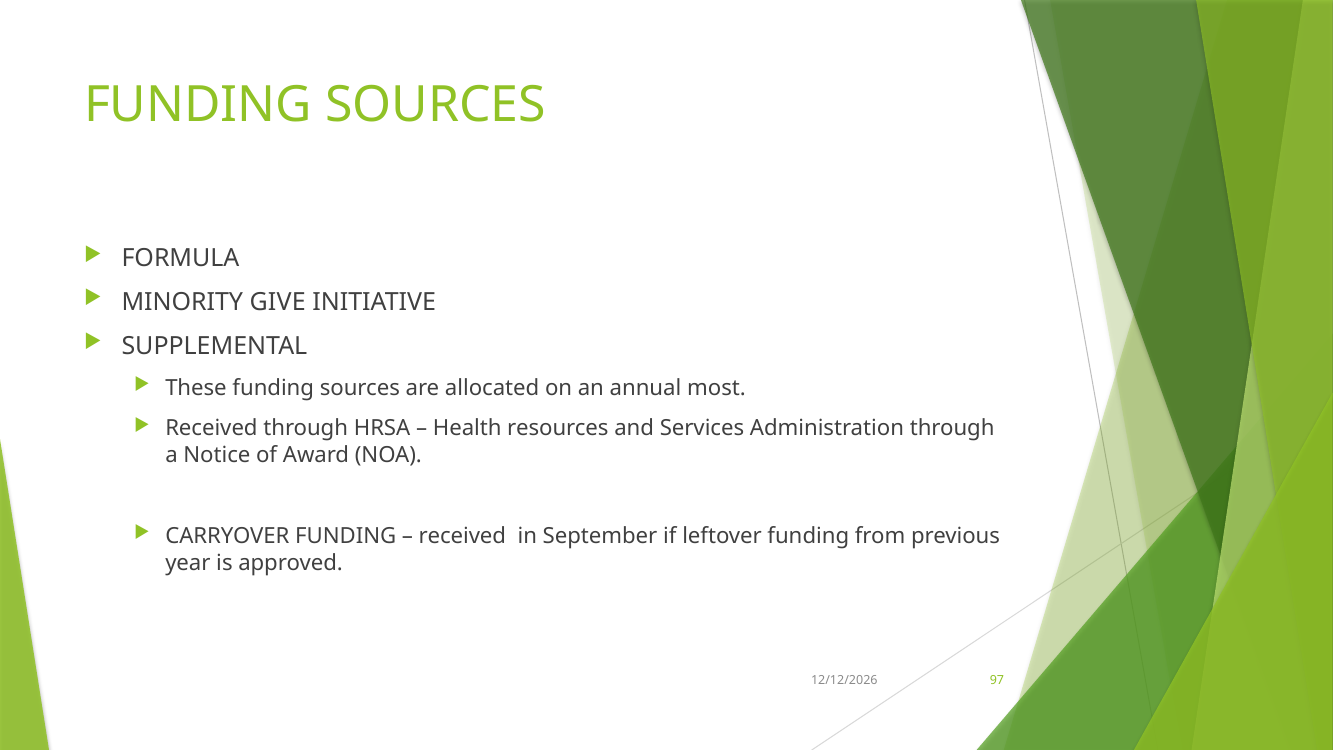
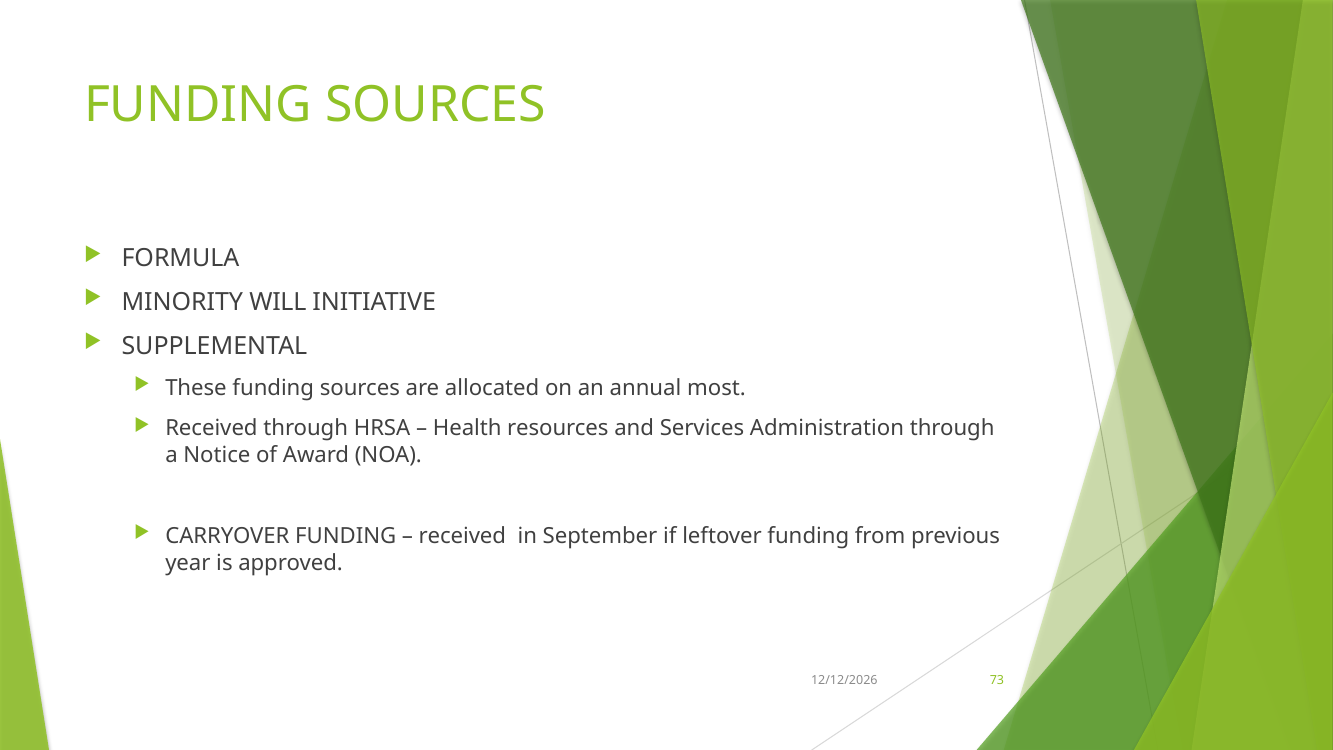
GIVE: GIVE -> WILL (278, 302)
97: 97 -> 73 (997, 680)
